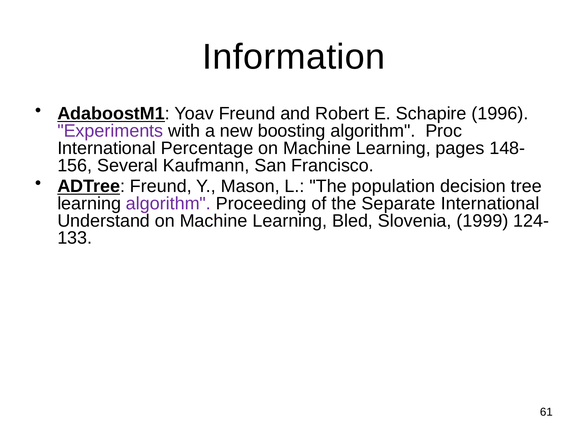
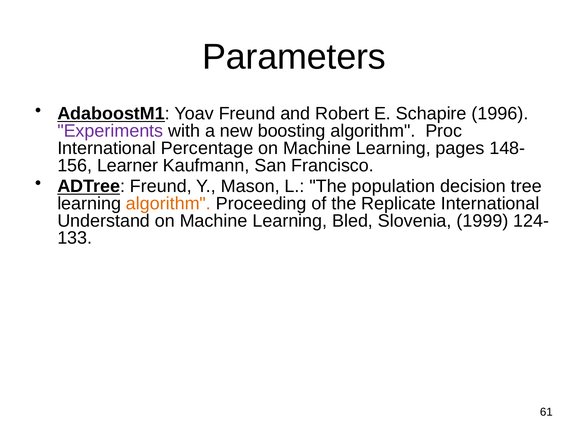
Information: Information -> Parameters (294, 57)
Several: Several -> Learner (128, 165)
algorithm colour: purple -> orange (168, 204)
Separate: Separate -> Replicate (399, 204)
